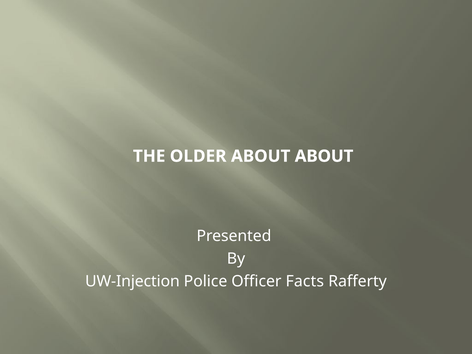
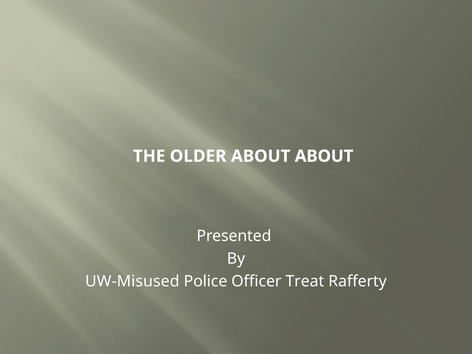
UW-Injection: UW-Injection -> UW-Misused (132, 281)
Facts: Facts -> Treat (305, 281)
